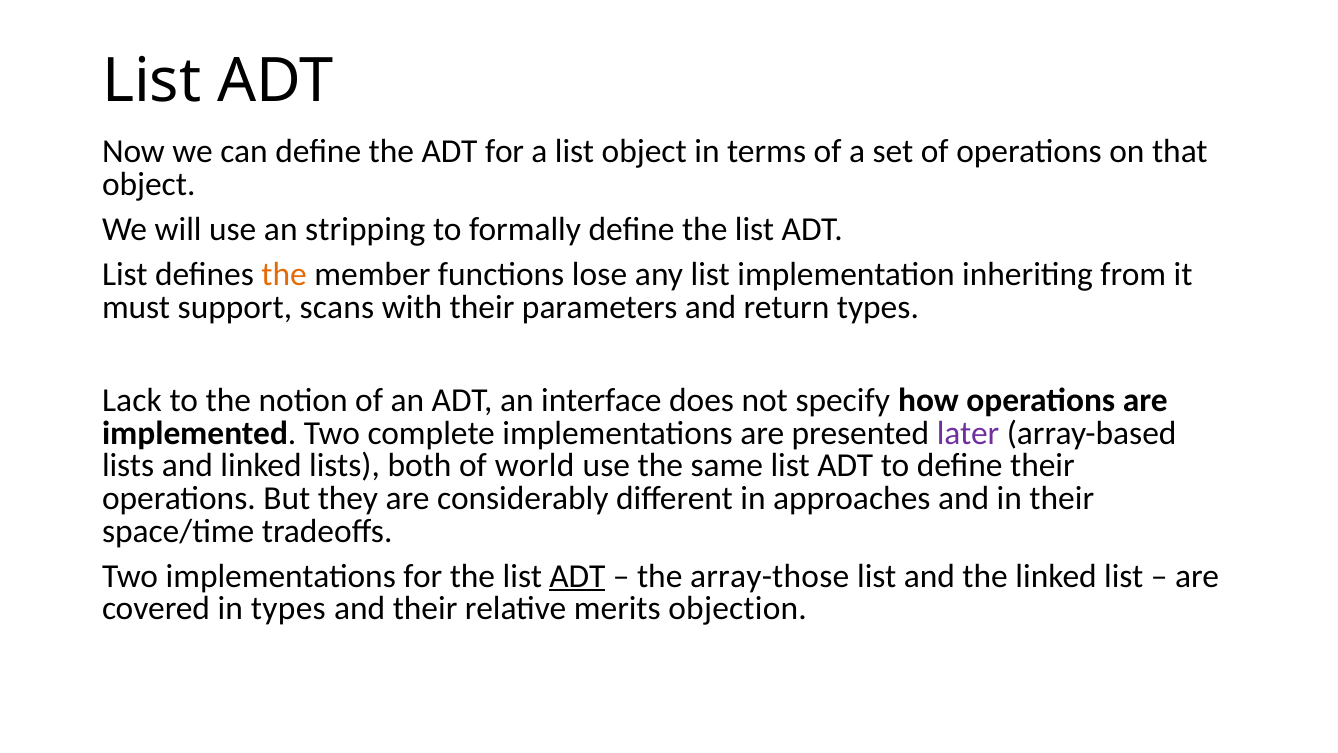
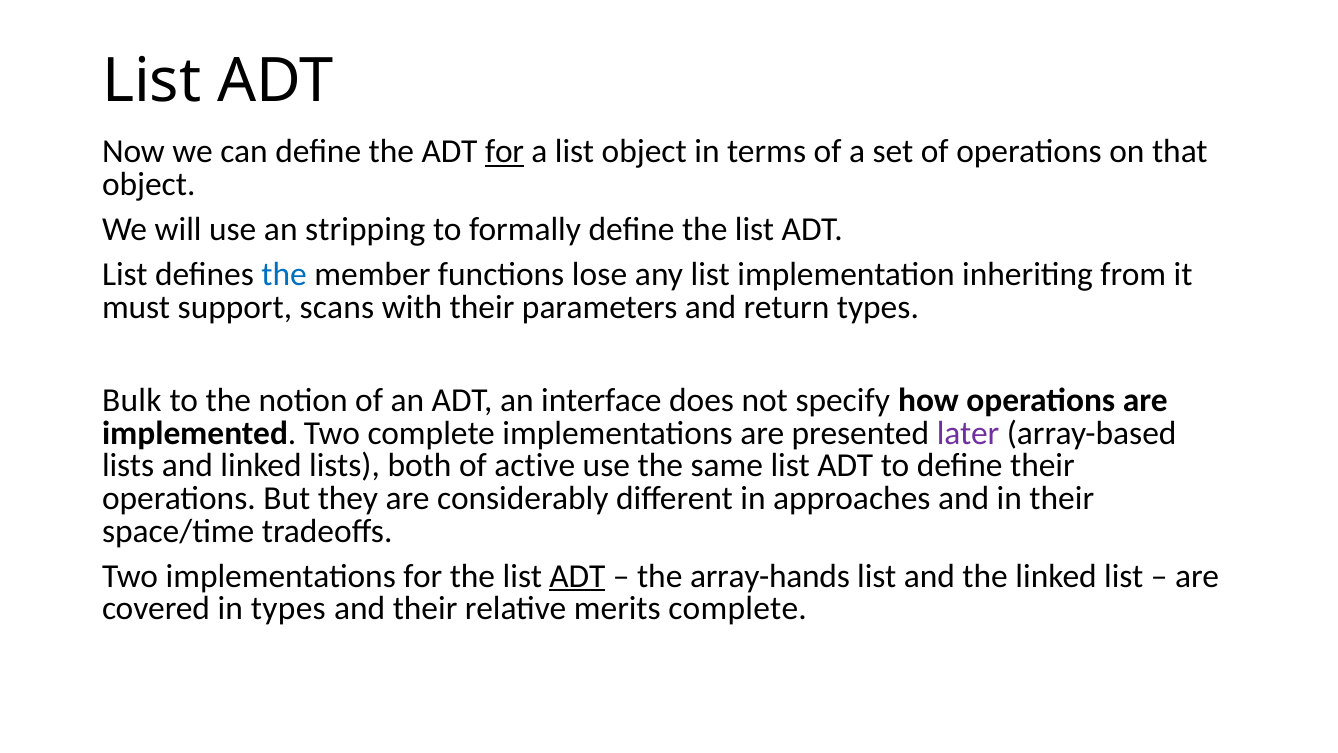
for underline: none -> present (505, 152)
the colour: orange -> blue (284, 274)
Lack: Lack -> Bulk (132, 401)
world: world -> active (535, 466)
array-those: array-those -> array-hands (770, 576)
merits objection: objection -> complete (738, 608)
